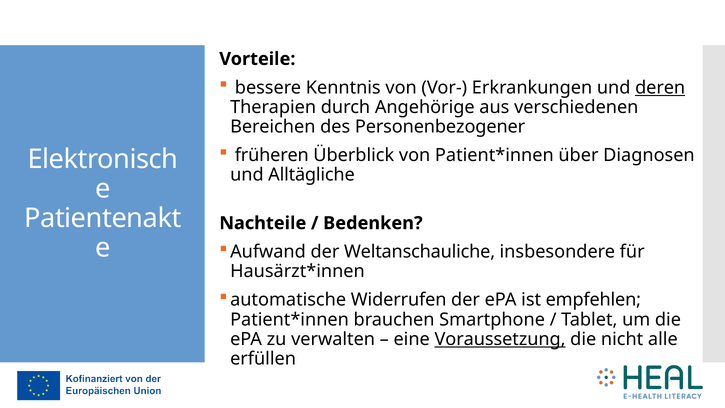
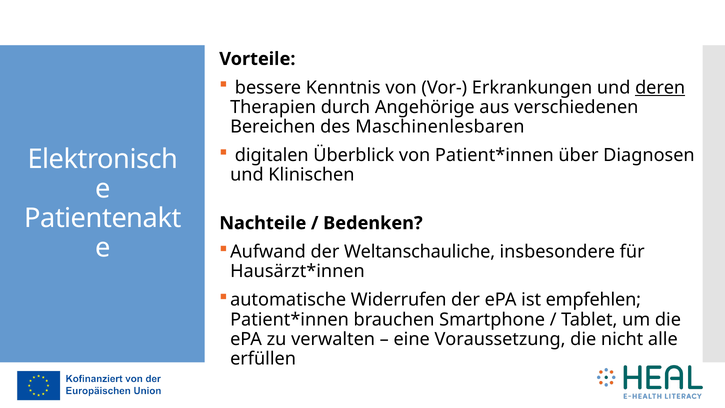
Personenbezogener: Personenbezogener -> Maschinenlesbaren (440, 127)
früheren: früheren -> digitalen (272, 155)
Alltägliche: Alltägliche -> Klinischen (311, 175)
Voraussetzung underline: present -> none (500, 339)
